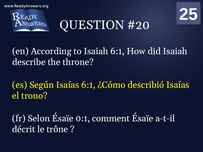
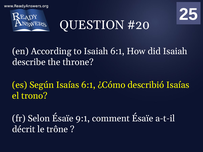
0:1: 0:1 -> 9:1 (83, 119)
